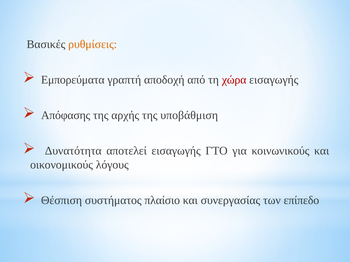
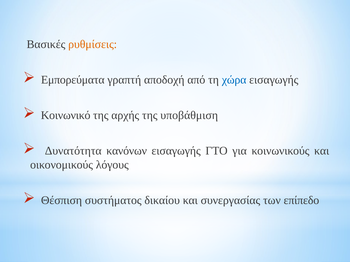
χώρα colour: red -> blue (234, 80)
Απόφασης: Απόφασης -> Κοινωνικό (66, 116)
αποτελεί: αποτελεί -> κανόνων (127, 151)
πλαίσιο: πλαίσιο -> δικαίου (162, 201)
